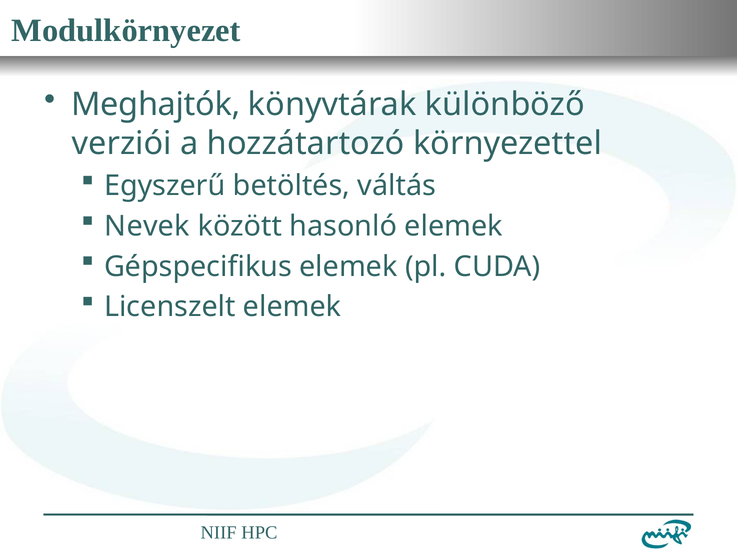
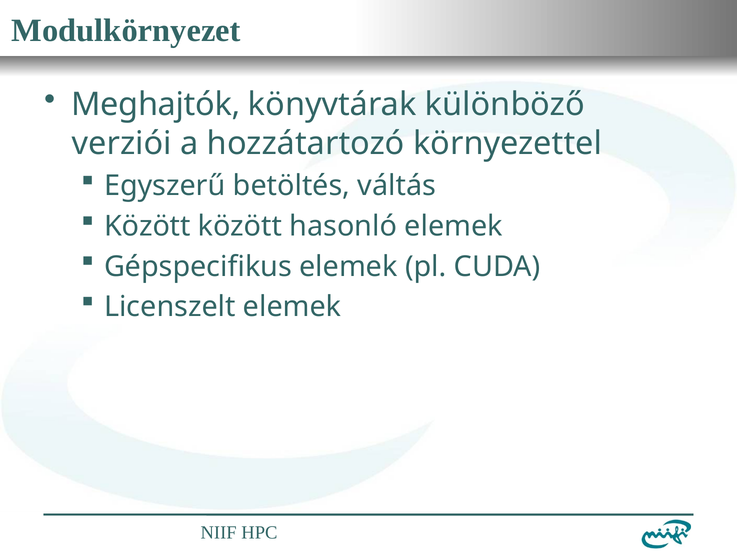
Nevek: Nevek -> Között (147, 226)
